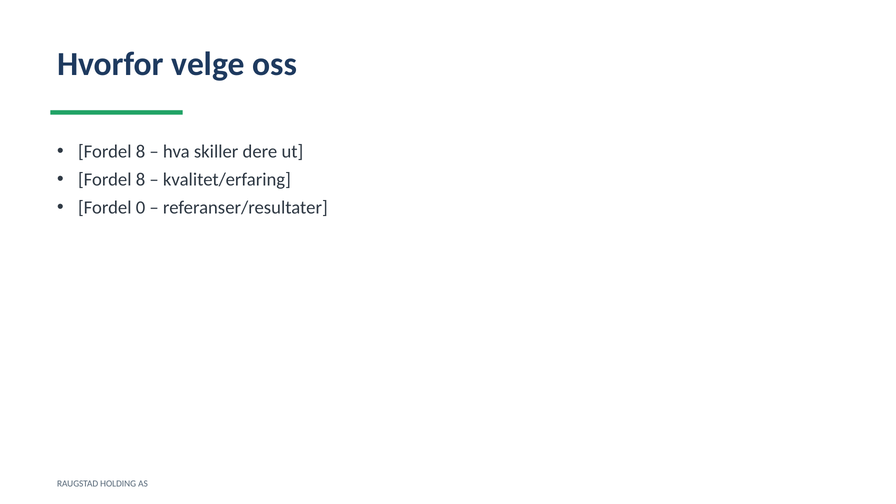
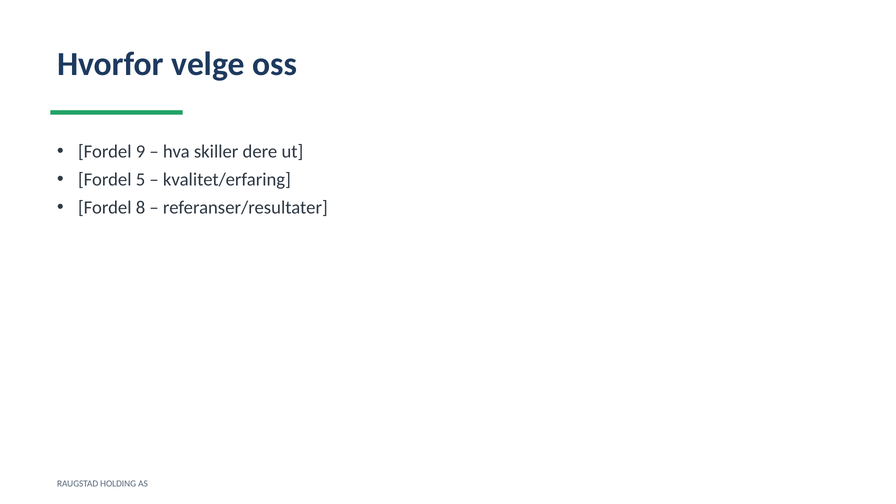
8: 8 -> 9 (141, 152)
8: 8 -> 5 (141, 180)
0: 0 -> 8 (141, 208)
